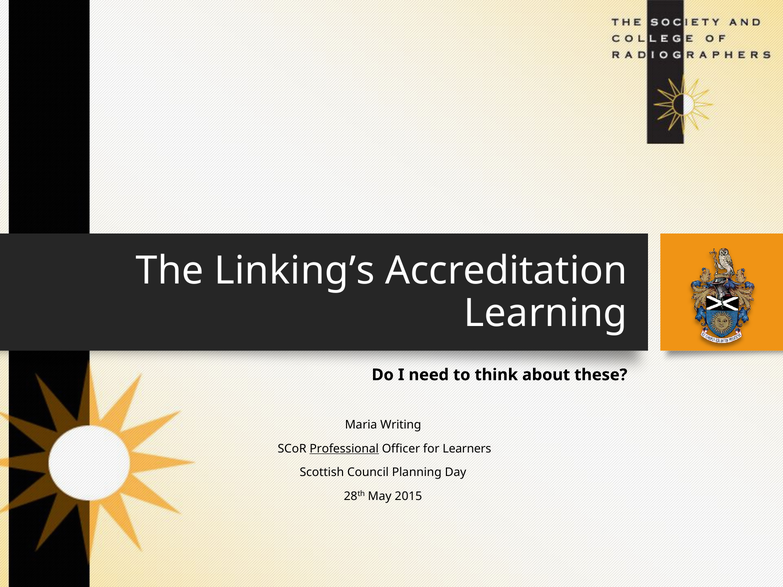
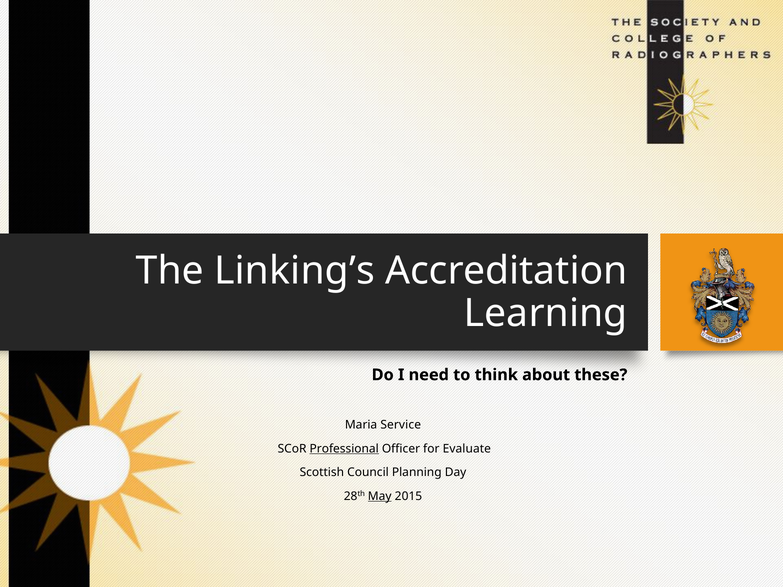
Writing: Writing -> Service (401, 425)
Learners: Learners -> Evaluate (467, 449)
May underline: none -> present (380, 496)
